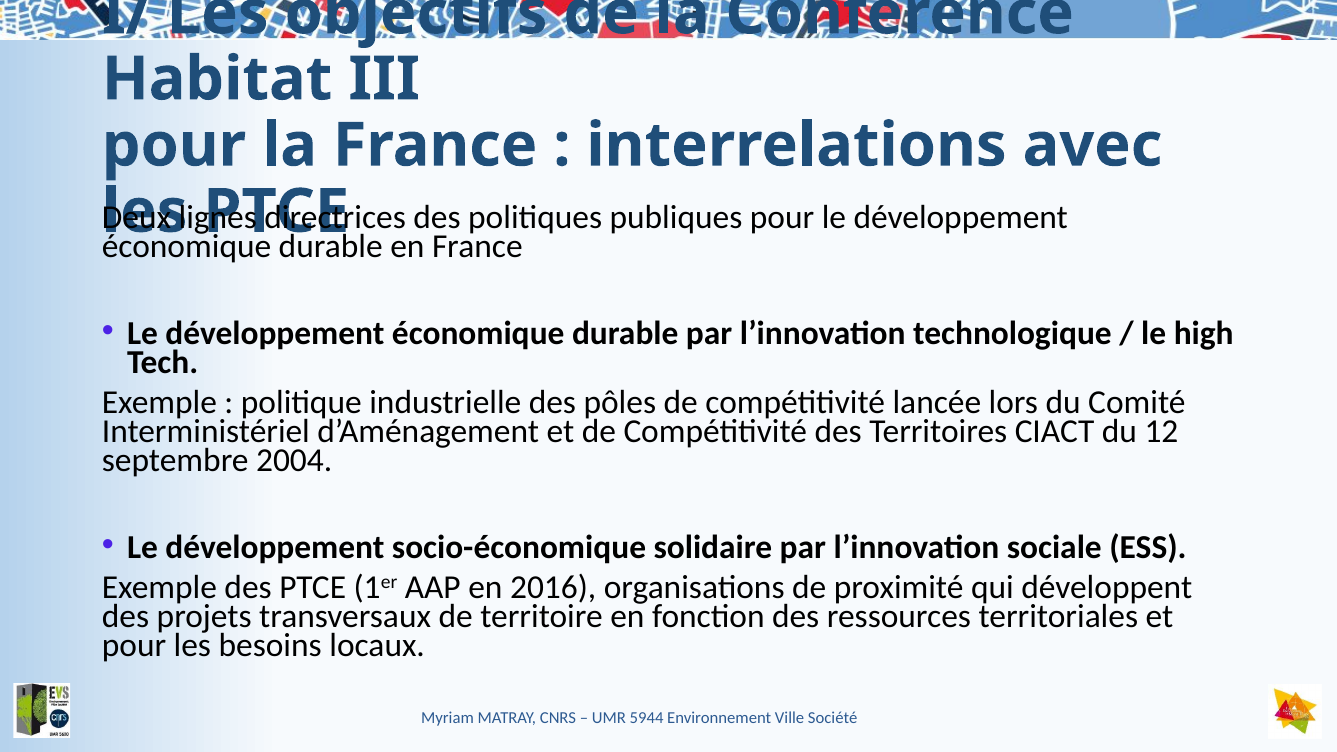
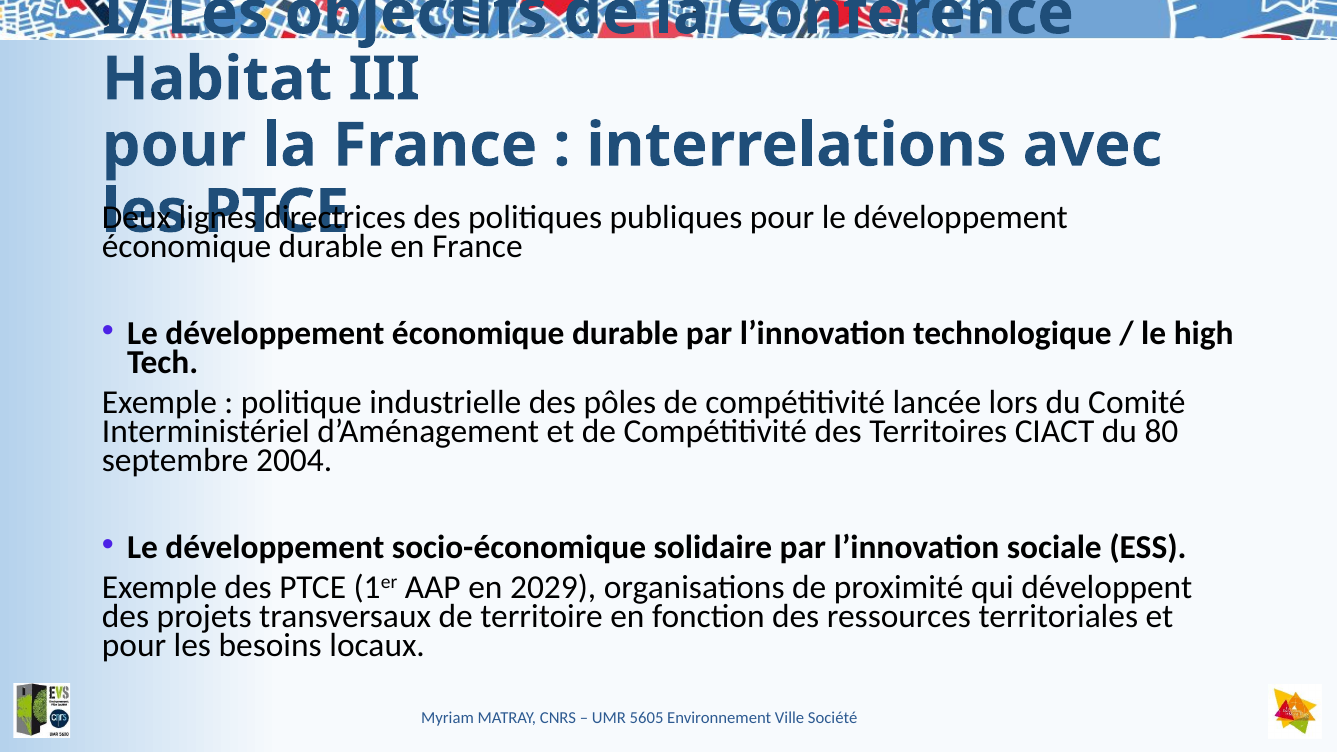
12: 12 -> 80 (1161, 431)
2016: 2016 -> 2029 (553, 587)
5944: 5944 -> 5605 (647, 718)
